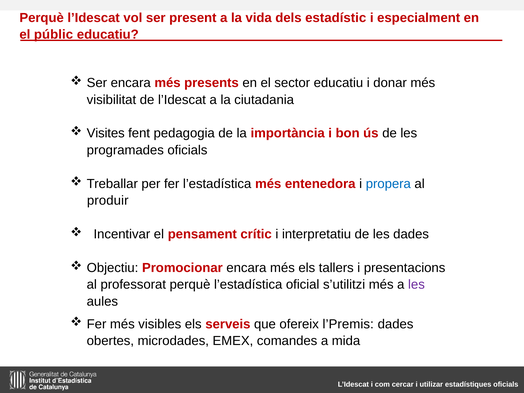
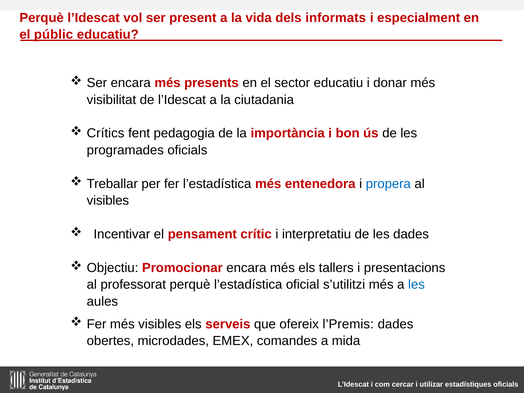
estadístic: estadístic -> informats (336, 18)
Visites: Visites -> Crítics (106, 133)
produir: produir -> visibles (108, 201)
les colour: purple -> blue (416, 285)
